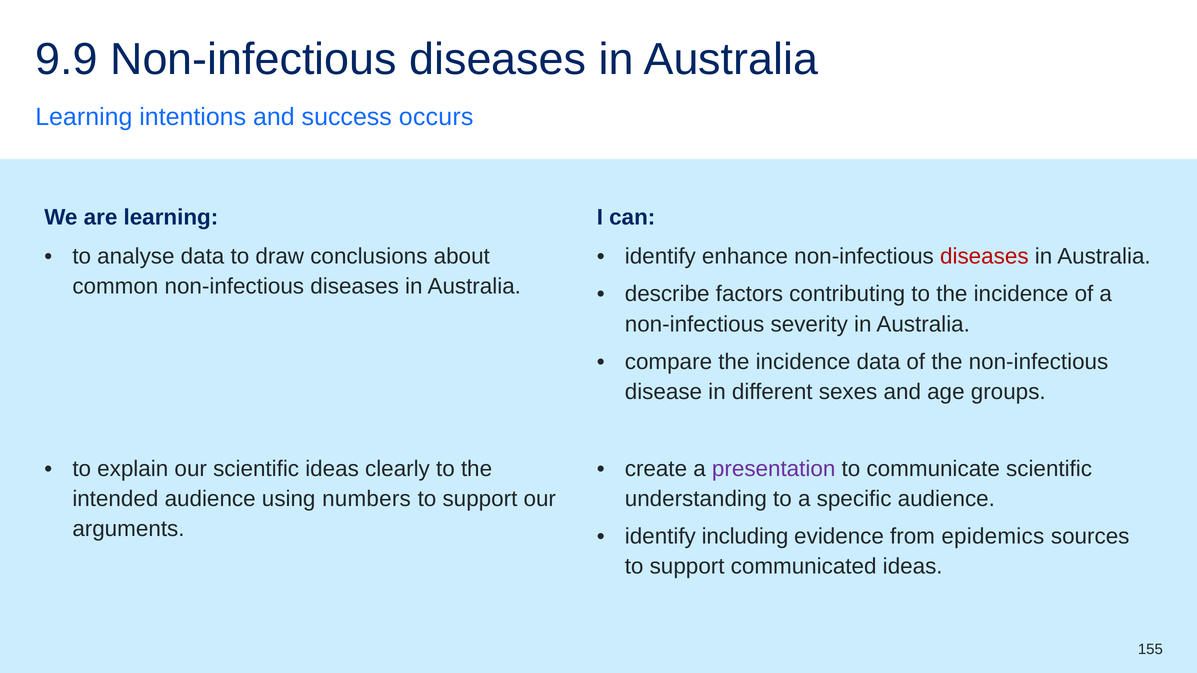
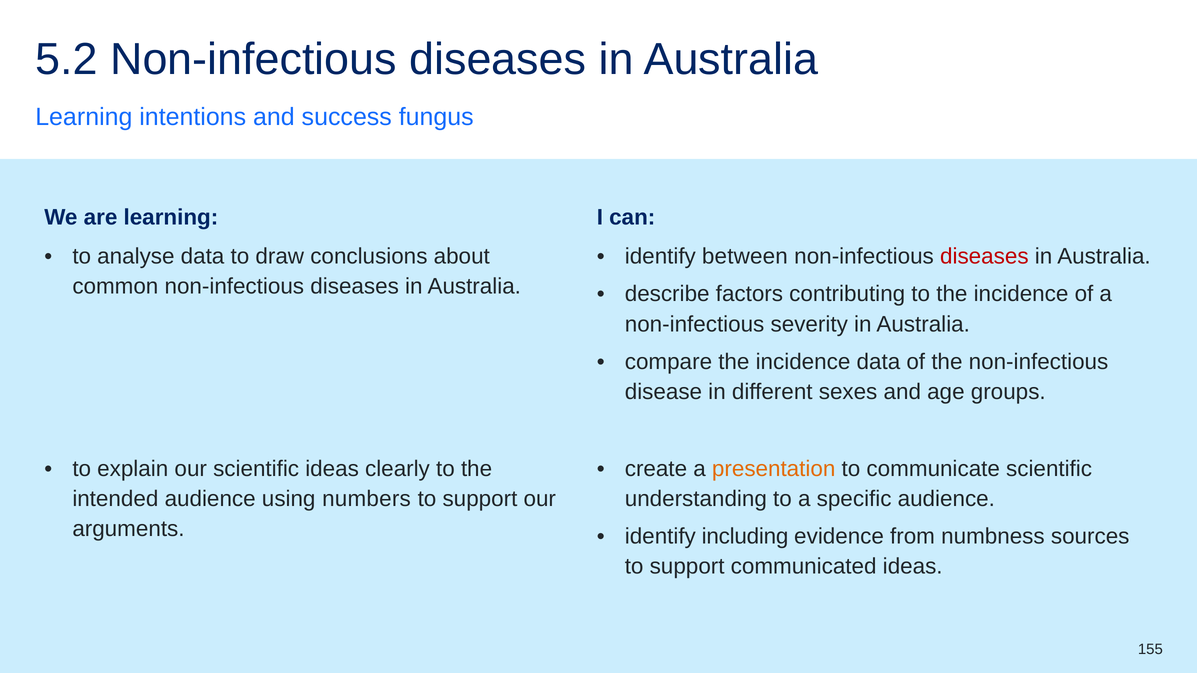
9.9: 9.9 -> 5.2 (67, 59)
occurs: occurs -> fungus (436, 117)
enhance: enhance -> between (745, 256)
presentation colour: purple -> orange (774, 469)
epidemics: epidemics -> numbness (993, 537)
